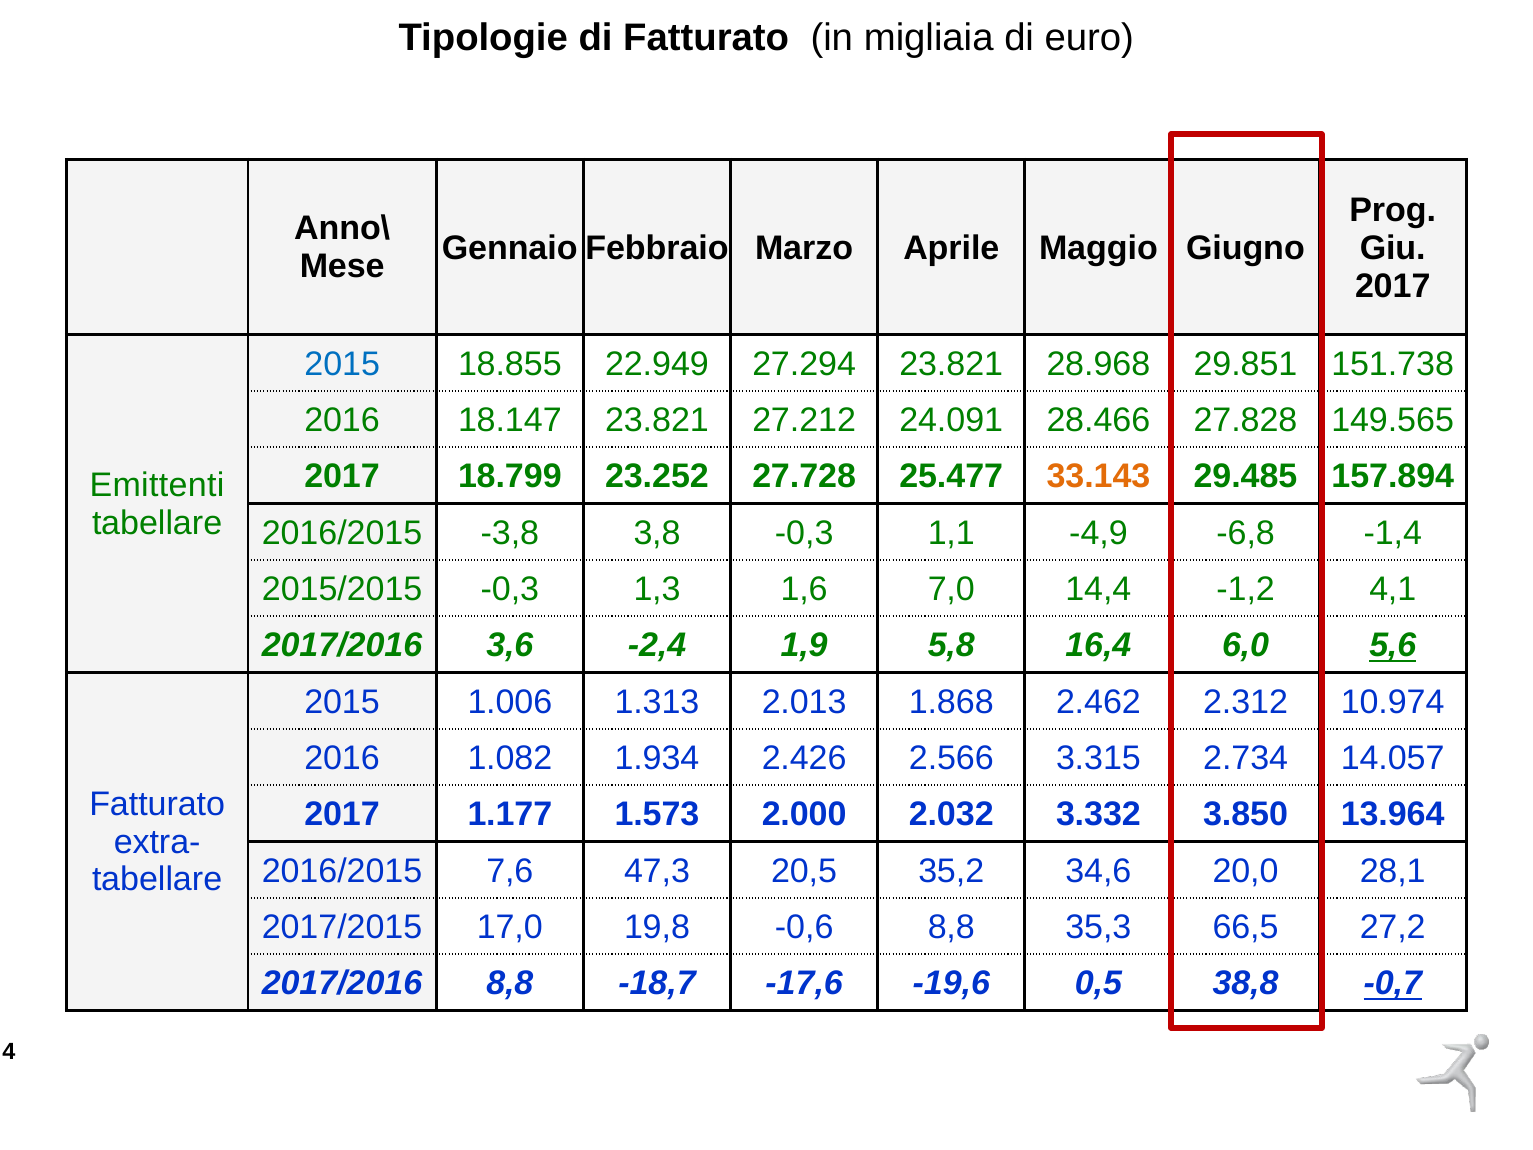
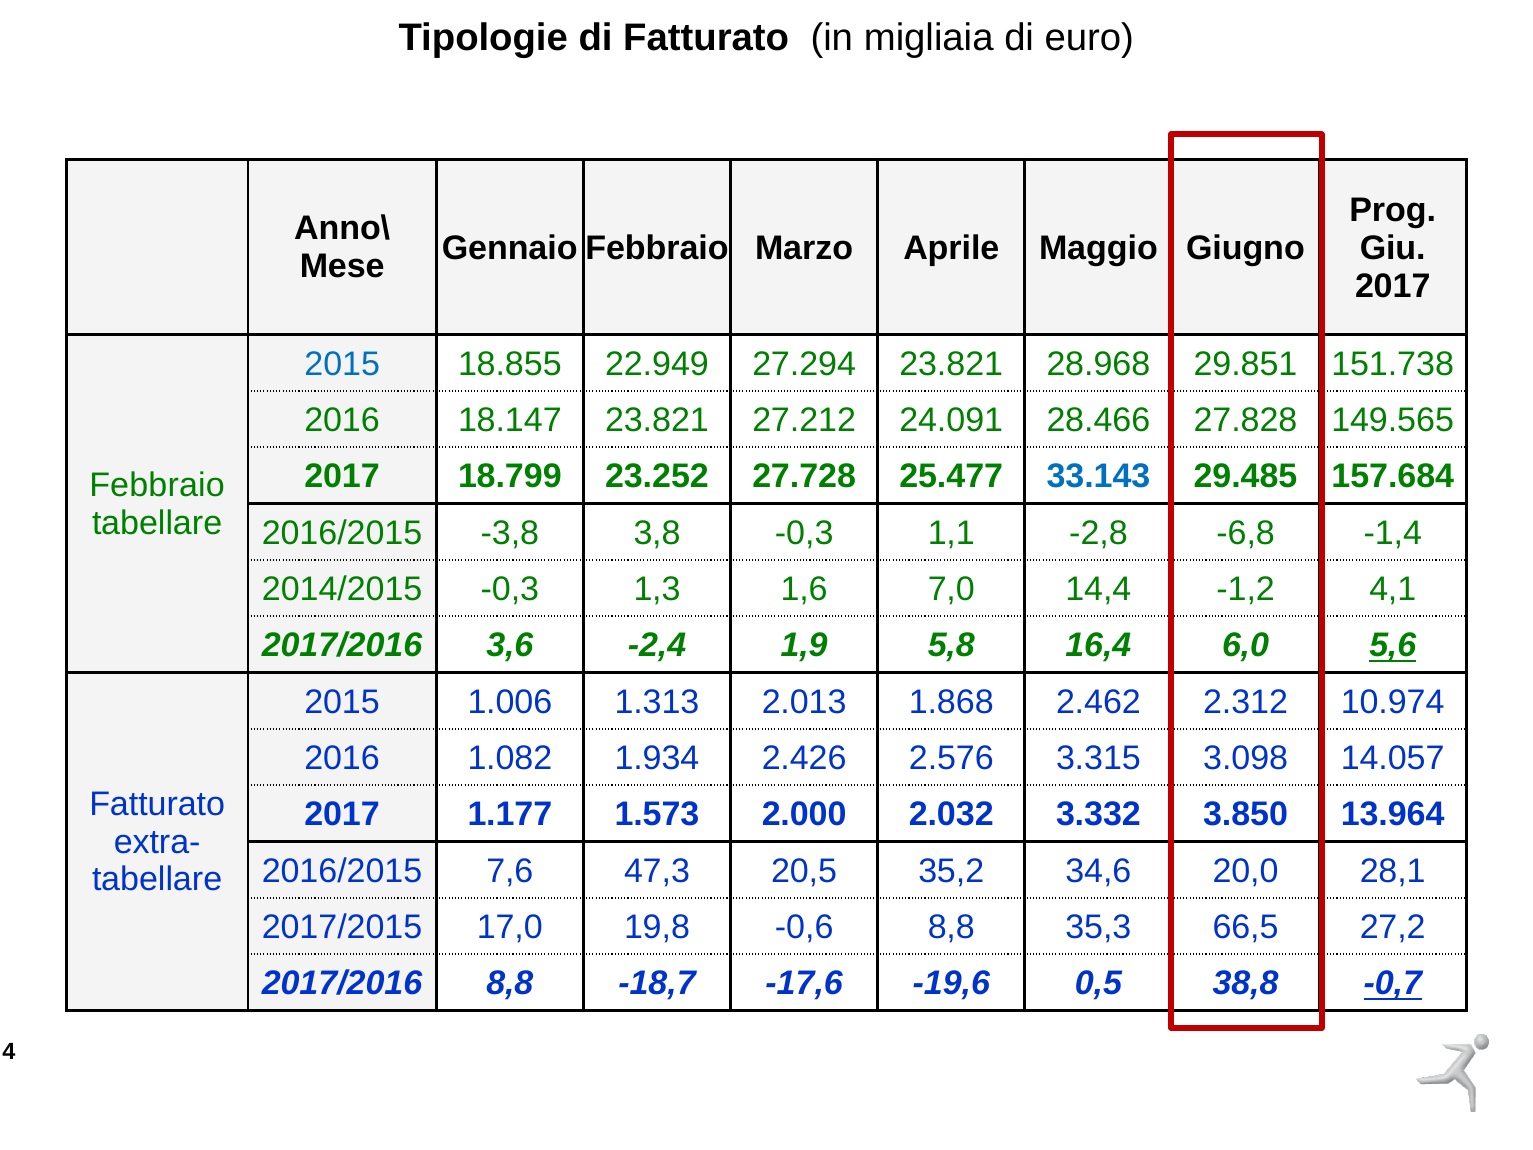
33.143 colour: orange -> blue (1098, 476)
157.894: 157.894 -> 157.684 (1393, 476)
Emittenti: Emittenti -> Febbraio (157, 485)
-4,9: -4,9 -> -2,8 (1098, 533)
2015/2015: 2015/2015 -> 2014/2015 (342, 589)
2.566: 2.566 -> 2.576 (951, 758)
2.734: 2.734 -> 3.098 (1246, 758)
